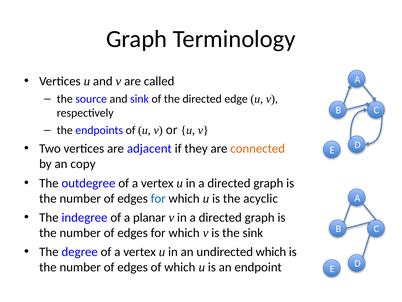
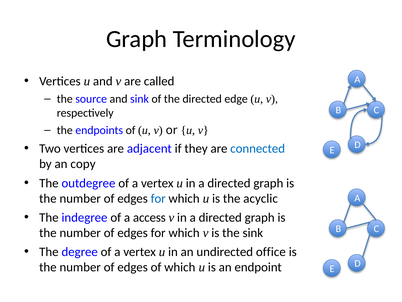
connected colour: orange -> blue (258, 148)
planar: planar -> access (149, 217)
undirected which: which -> office (271, 252)
